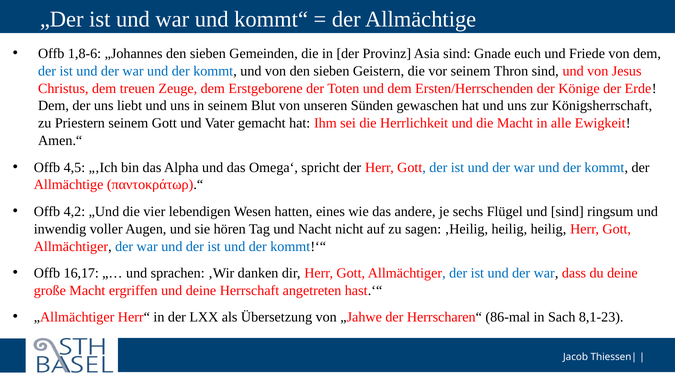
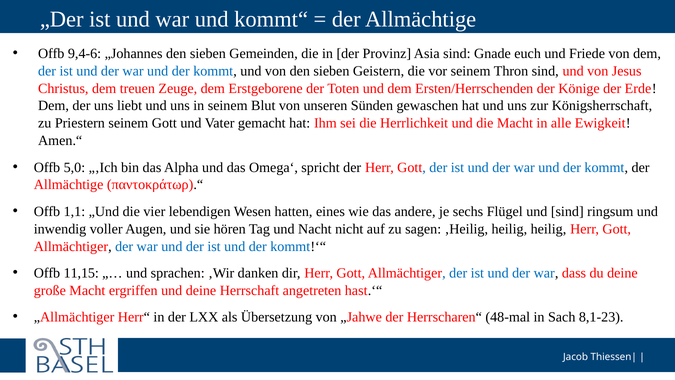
1,8-6: 1,8-6 -> 9,4-6 (85, 53)
4,5: 4,5 -> 5,0 (74, 167)
4,2: 4,2 -> 1,1 (74, 211)
16,17: 16,17 -> 11,15 (81, 273)
86-mal: 86-mal -> 48-mal (508, 317)
